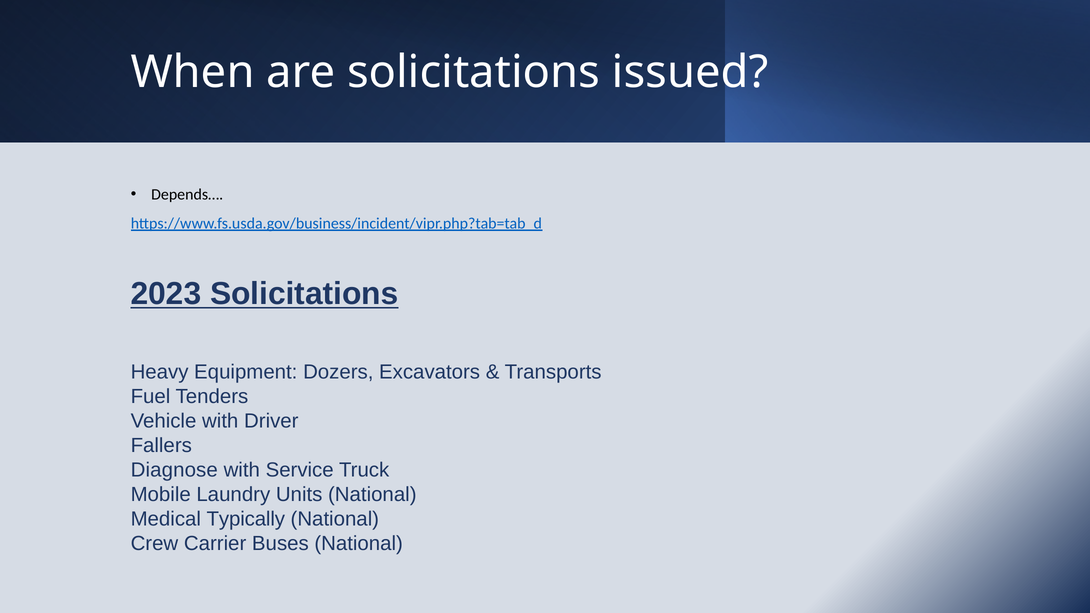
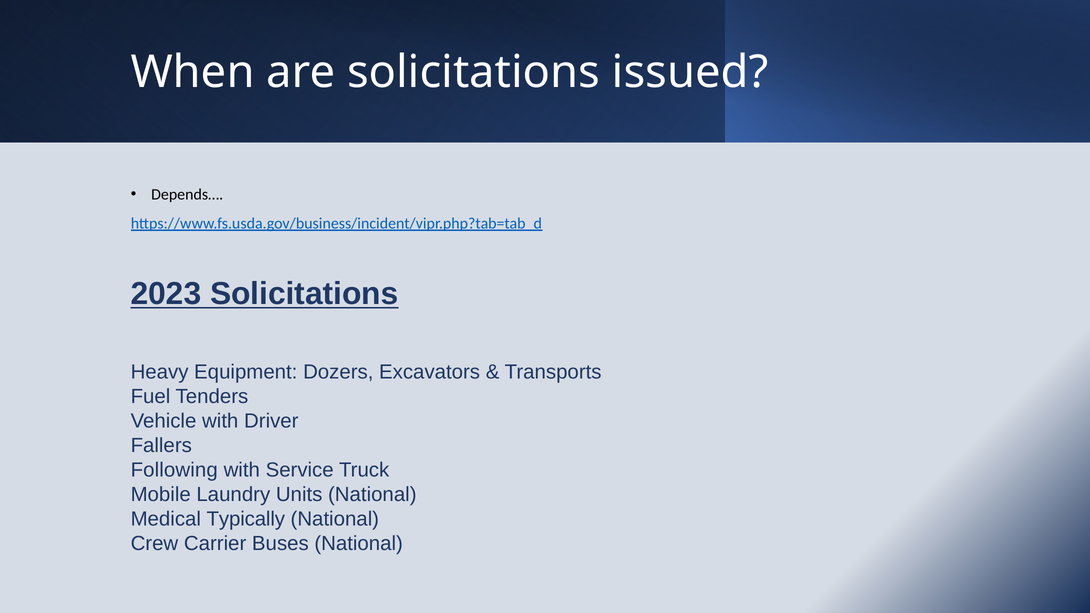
Diagnose: Diagnose -> Following (174, 470)
